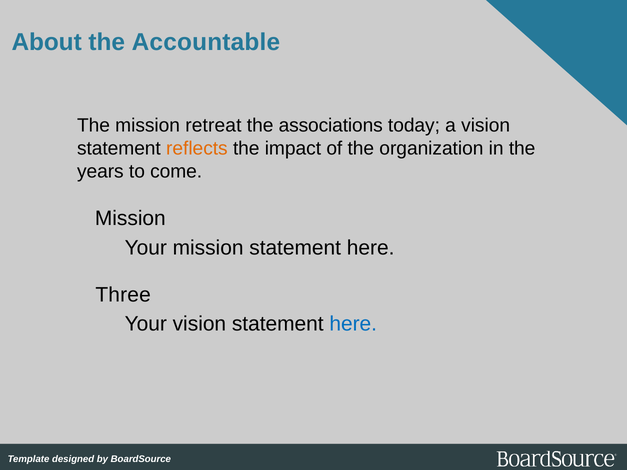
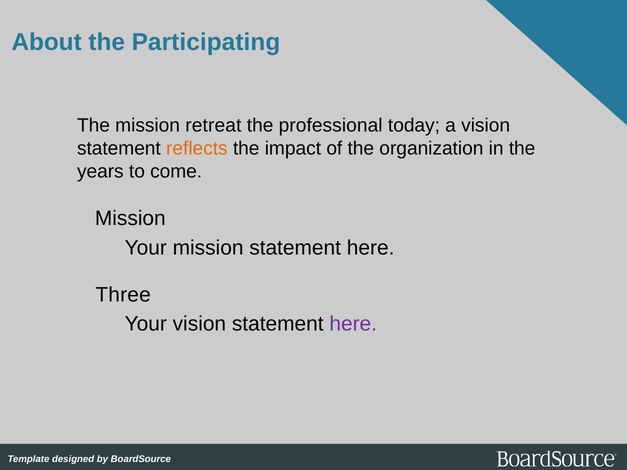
Accountable: Accountable -> Participating (206, 42)
associations: associations -> professional (331, 126)
here colour: blue -> purple (353, 324)
